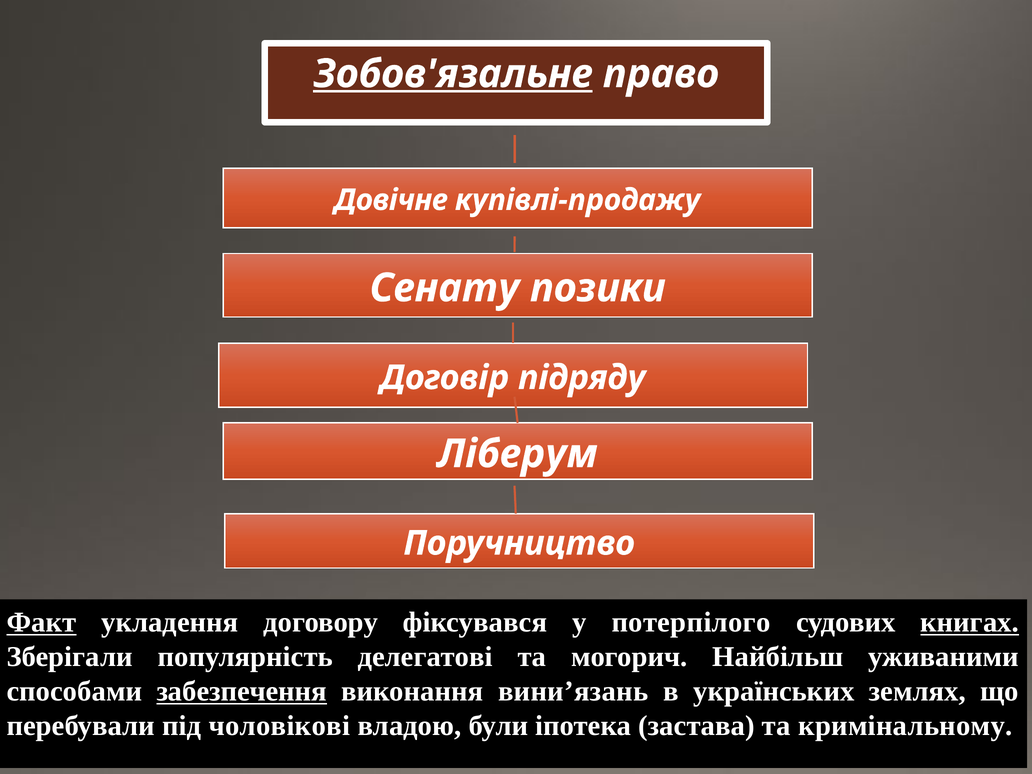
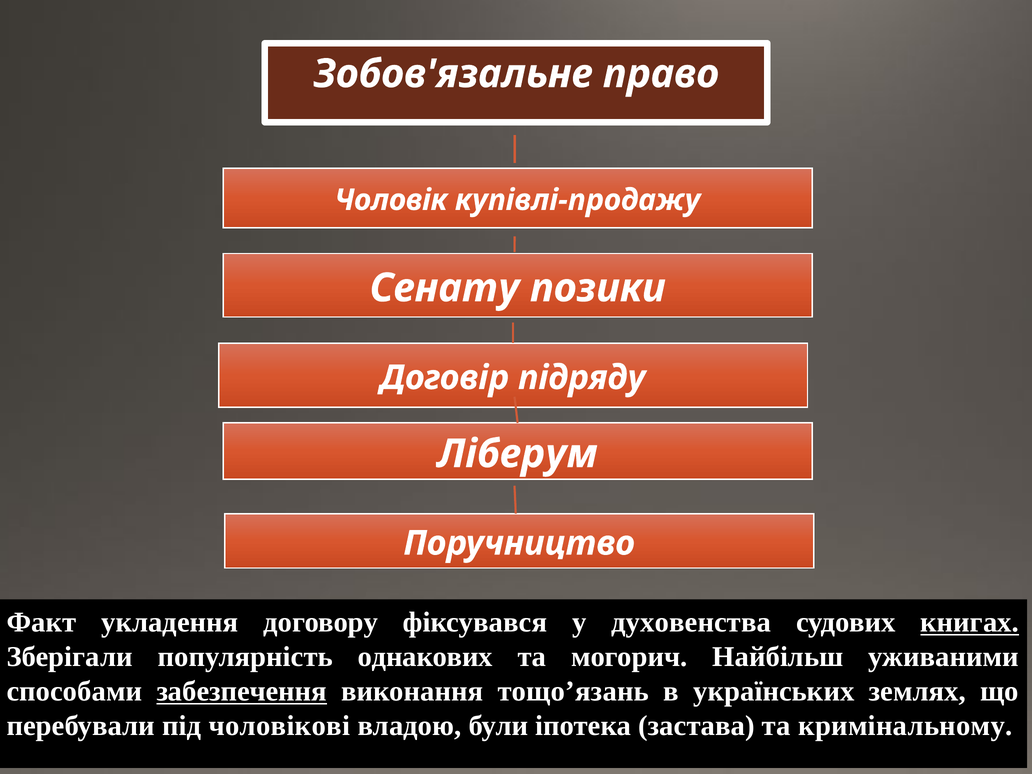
Зобов'язальне underline: present -> none (453, 74)
Довічне: Довічне -> Чоловік (391, 200)
Факт underline: present -> none (42, 622)
потерпілого: потерпілого -> духовенства (691, 622)
делегатові: делегатові -> однакових (425, 657)
вини’язань: вини’язань -> тощо’язань (573, 691)
